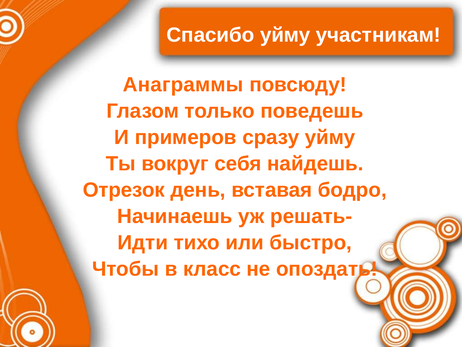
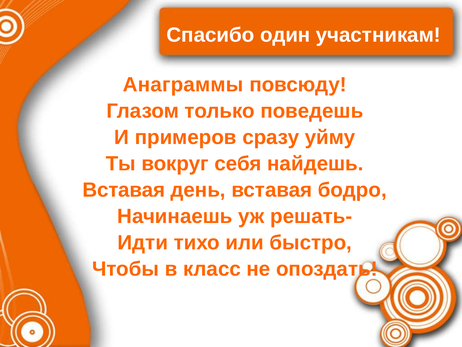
Спасибо уйму: уйму -> один (285, 35)
Отрезок: Отрезок -> Вставая (124, 190)
